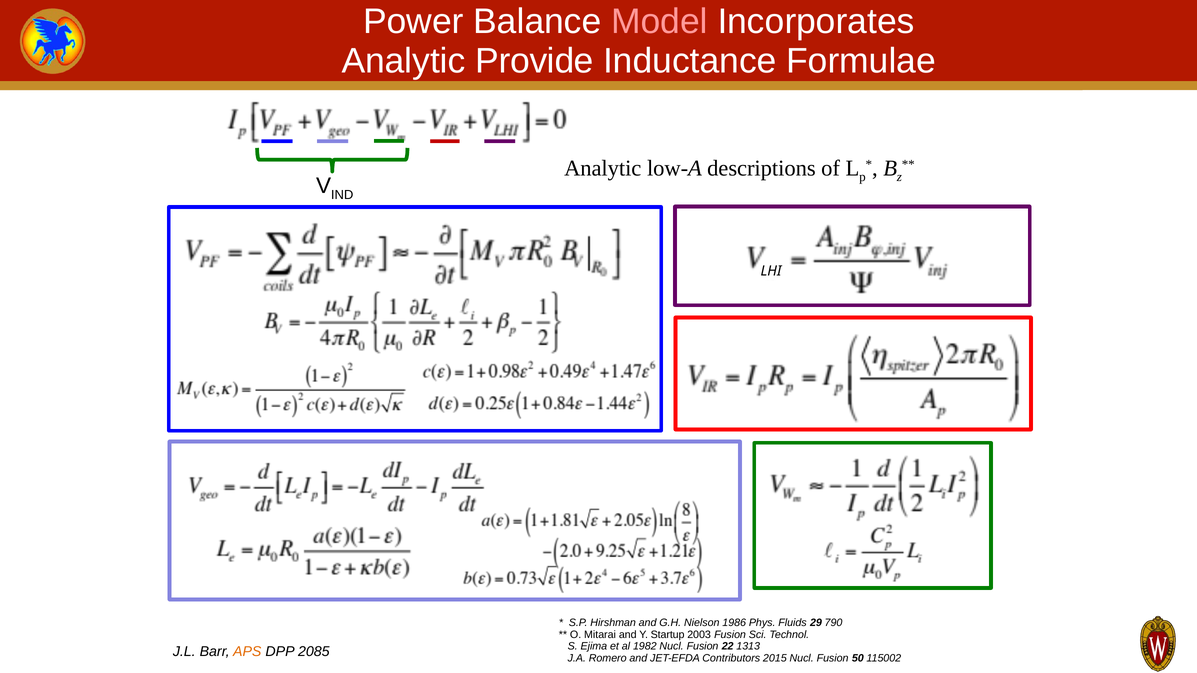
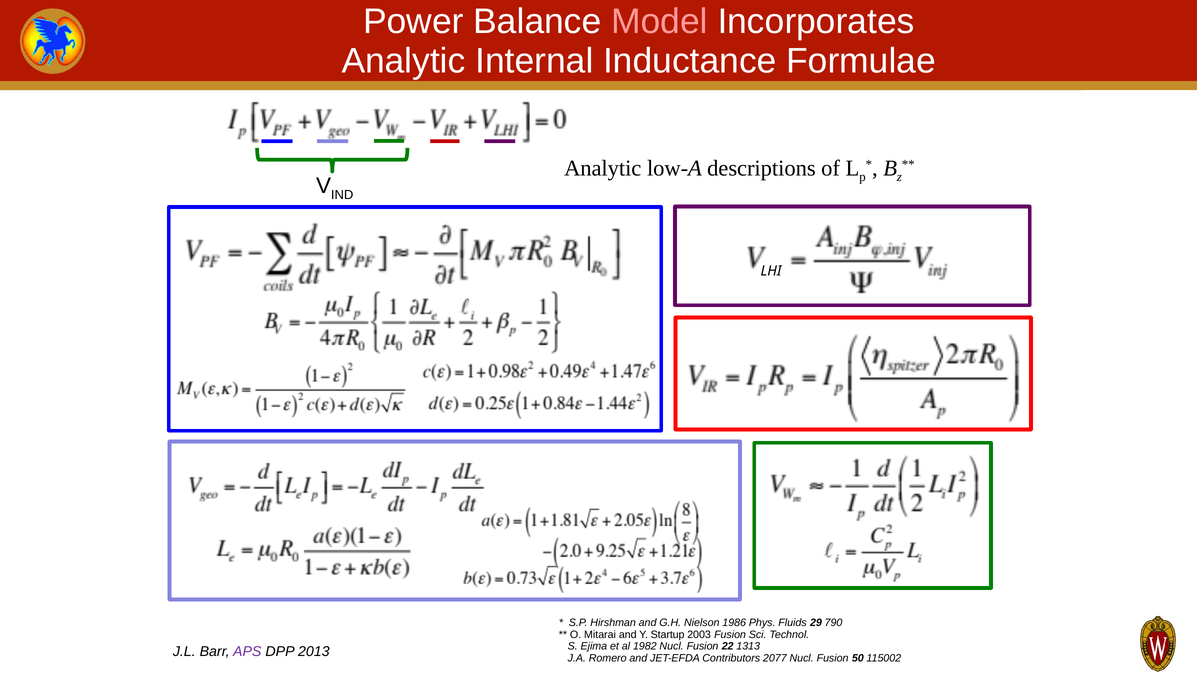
Provide: Provide -> Internal (534, 61)
APS colour: orange -> purple (247, 652)
2085: 2085 -> 2013 (314, 652)
2015: 2015 -> 2077 (775, 659)
